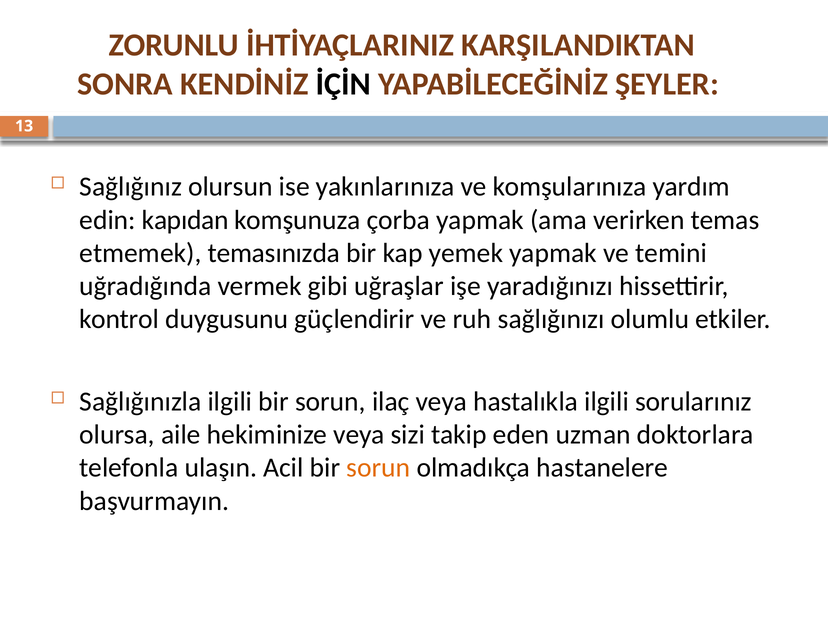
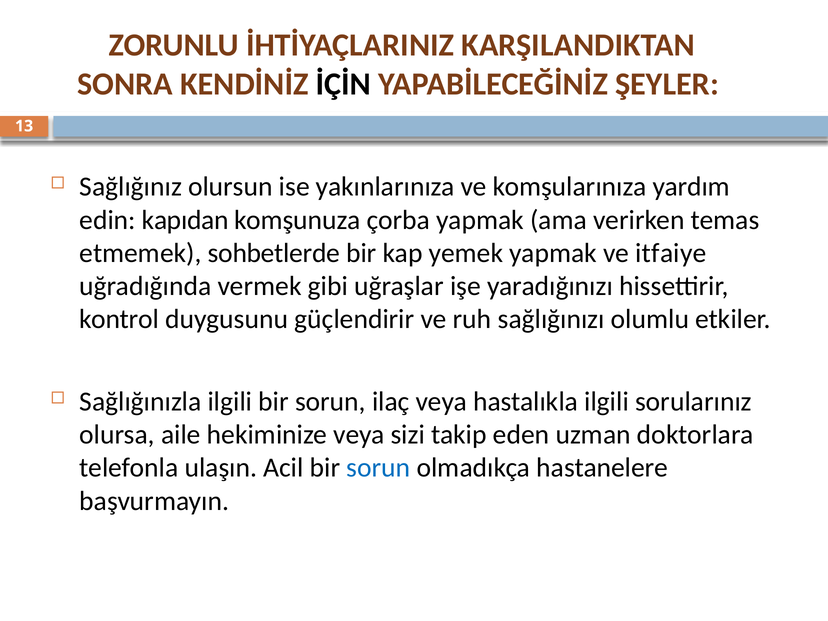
temasınızda: temasınızda -> sohbetlerde (274, 253)
temini: temini -> itfaiye (671, 253)
sorun colour: orange -> blue (378, 468)
